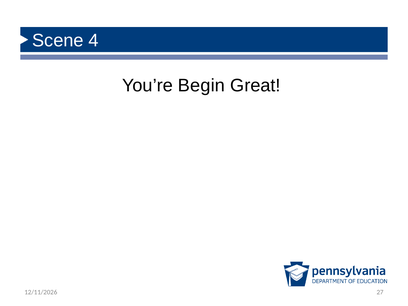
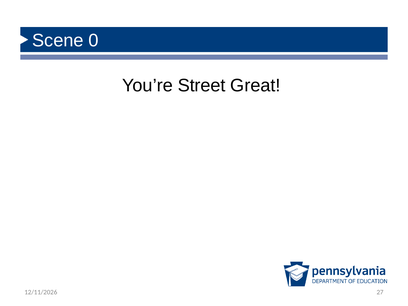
4: 4 -> 0 (94, 40)
Begin: Begin -> Street (202, 86)
